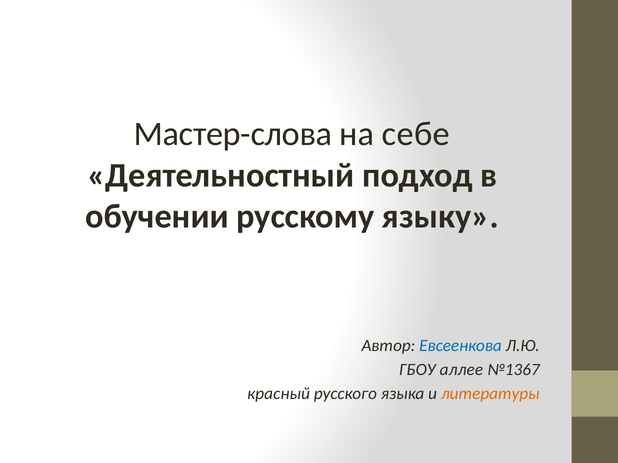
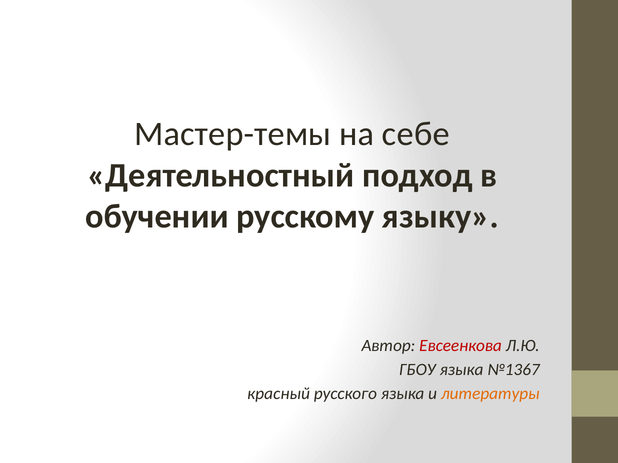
Мастер-слова: Мастер-слова -> Мастер-темы (233, 134)
Евсеенкова colour: blue -> red (461, 346)
ГБОУ аллее: аллее -> языка (462, 370)
